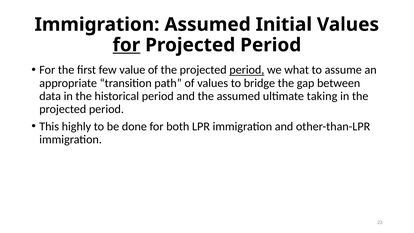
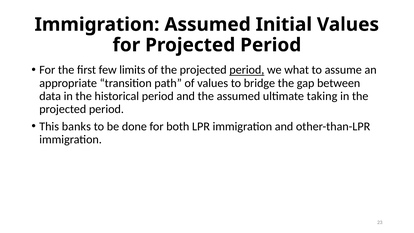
for underline: present -> none (126, 45)
value: value -> limits (132, 70)
highly: highly -> banks (76, 126)
